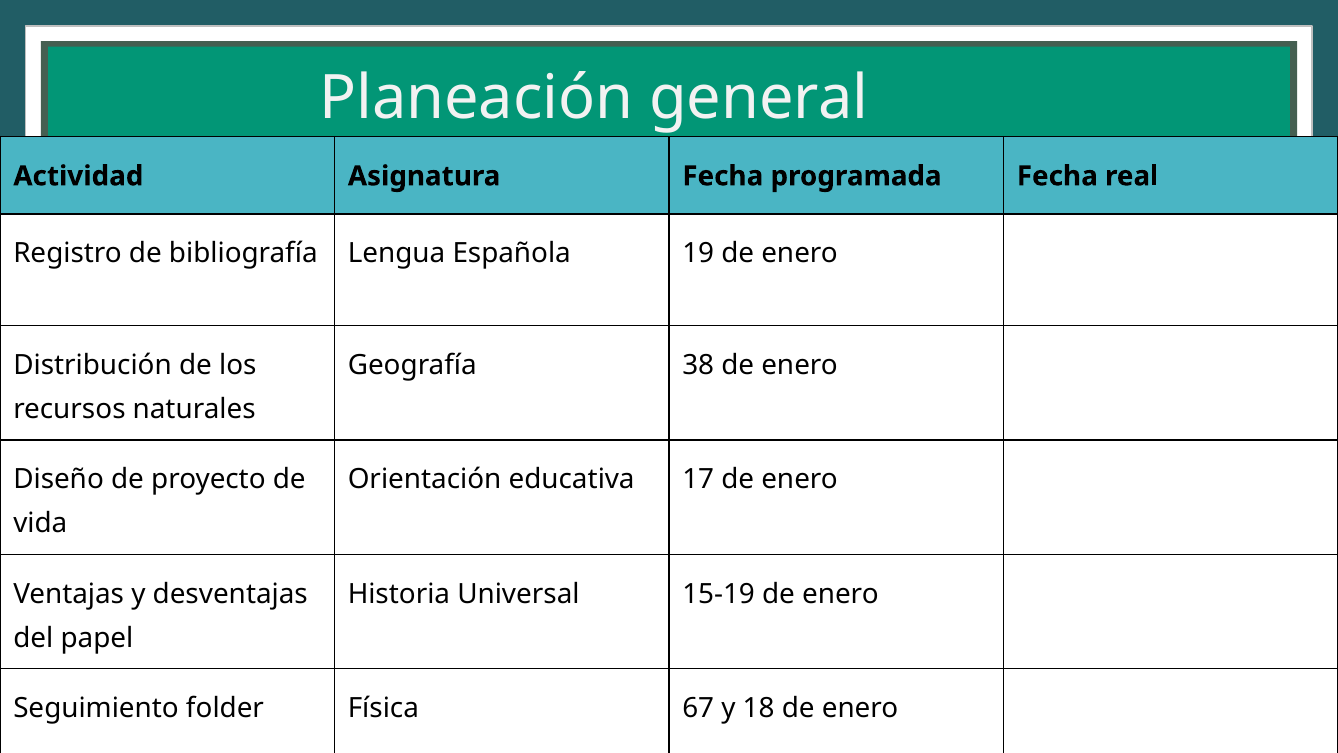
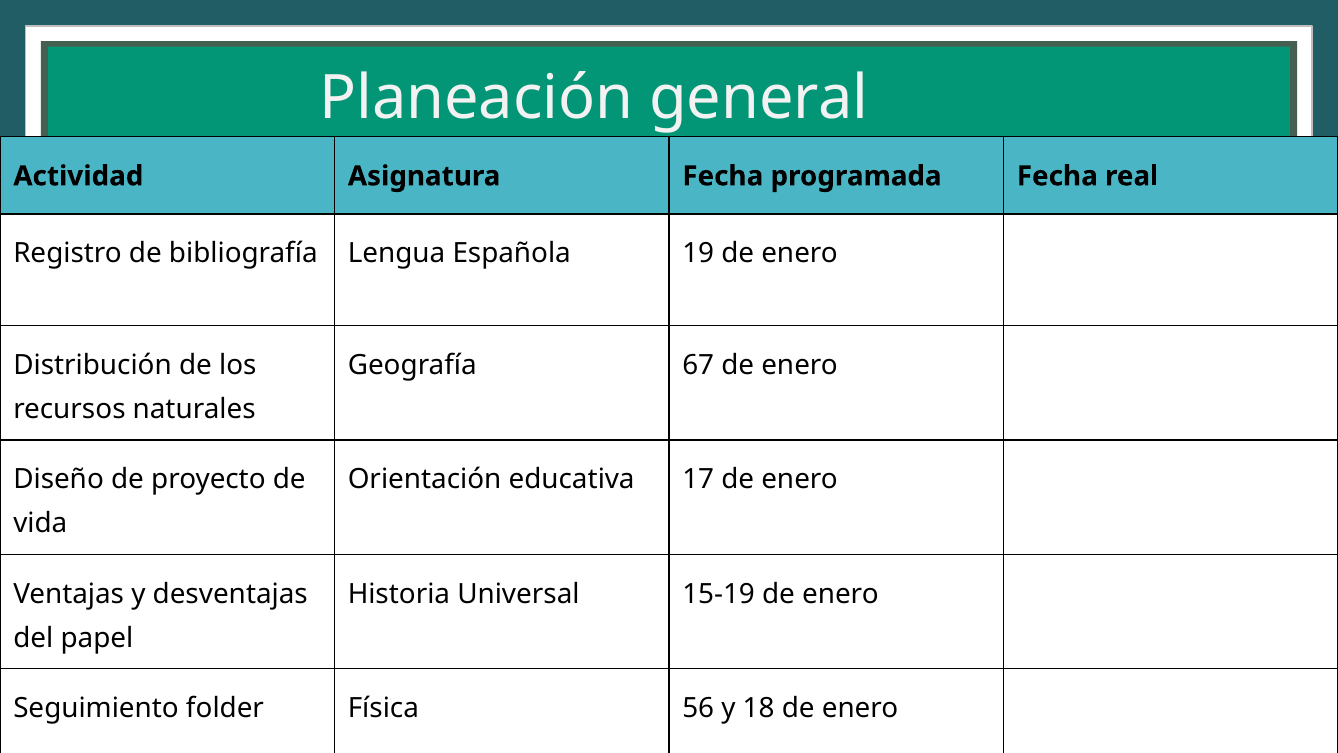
38: 38 -> 67 (698, 365)
67: 67 -> 56 (698, 708)
